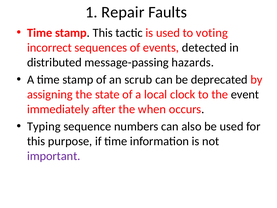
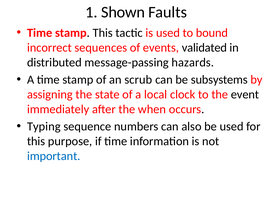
Repair: Repair -> Shown (123, 12)
voting: voting -> bound (212, 33)
detected: detected -> validated (204, 47)
deprecated: deprecated -> subsystems (219, 80)
important colour: purple -> blue (54, 156)
